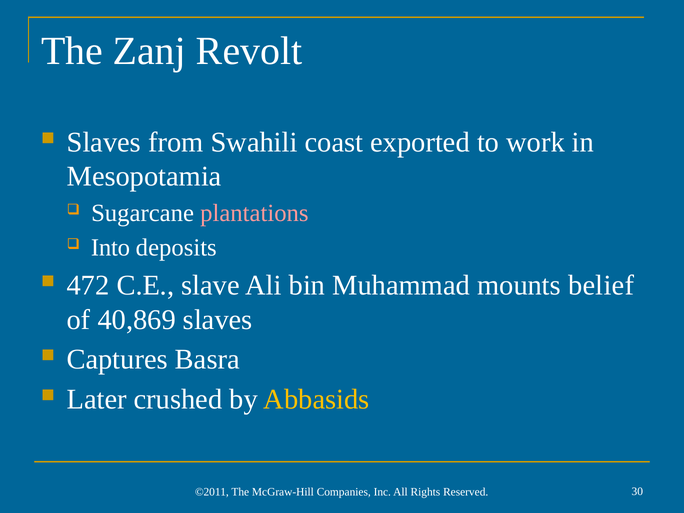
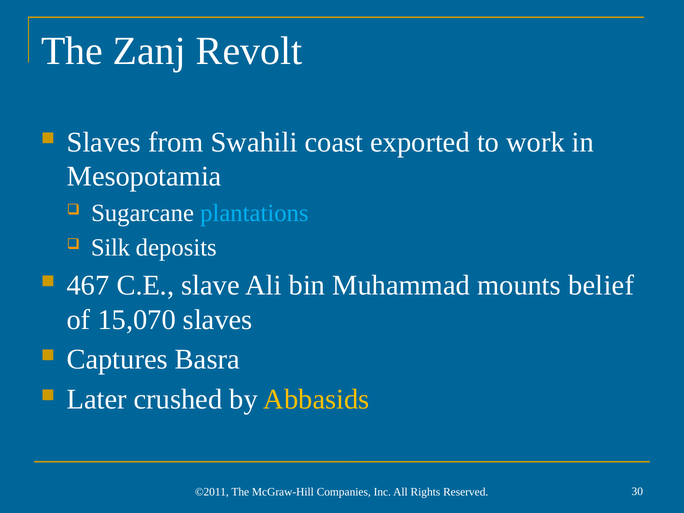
plantations colour: pink -> light blue (254, 213)
Into: Into -> Silk (110, 248)
472: 472 -> 467 (88, 285)
40,869: 40,869 -> 15,070 (137, 320)
